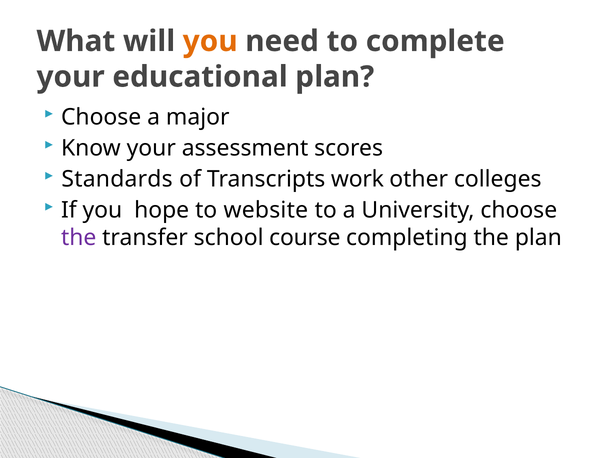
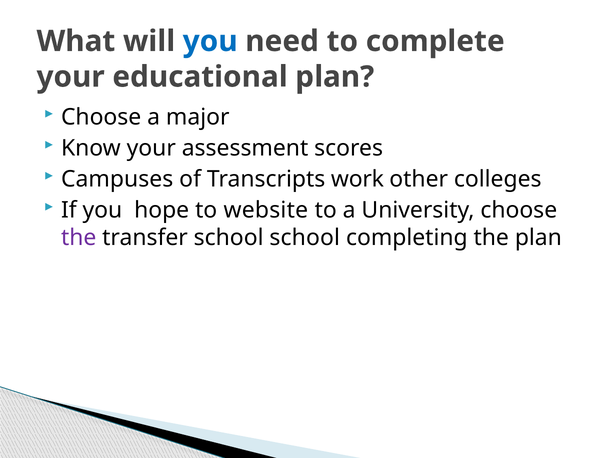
you colour: orange -> blue (210, 41)
Standards: Standards -> Campuses (117, 179)
school course: course -> school (305, 238)
